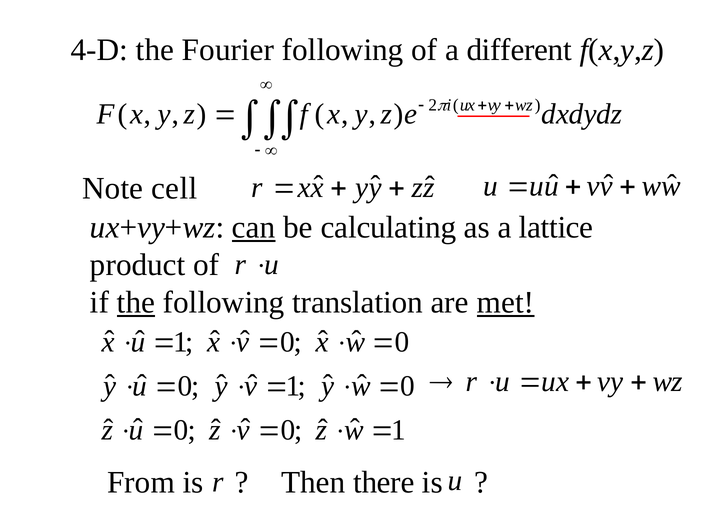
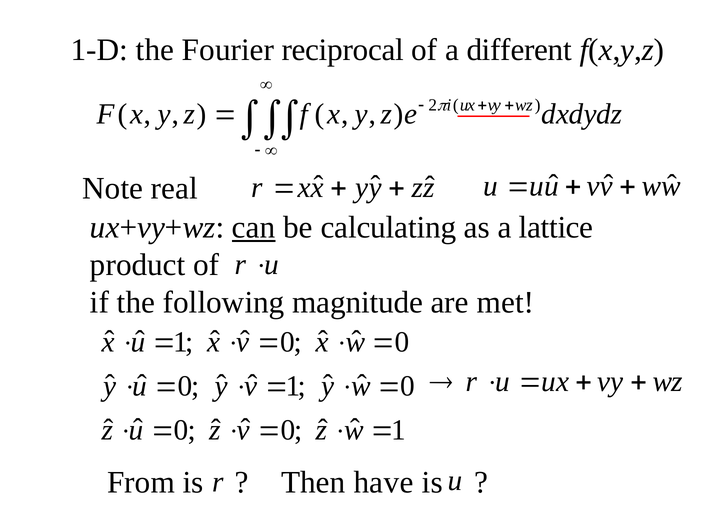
4-D: 4-D -> 1-D (99, 50)
Fourier following: following -> reciprocal (343, 50)
cell: cell -> real (174, 189)
the underline: present -> none (136, 303)
translation: translation -> magnitude (358, 303)
met underline: present -> none (506, 303)
there: there -> have (384, 482)
